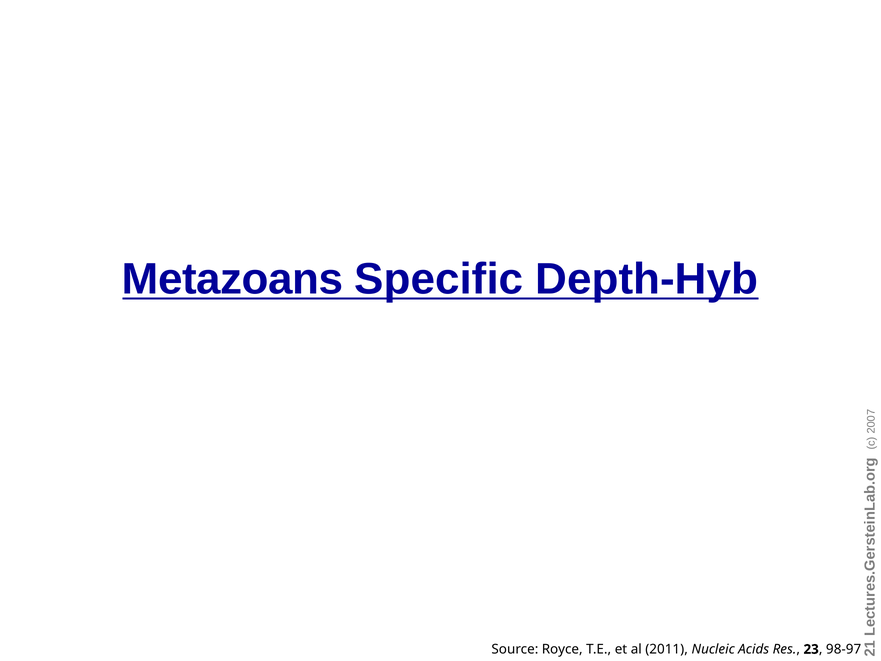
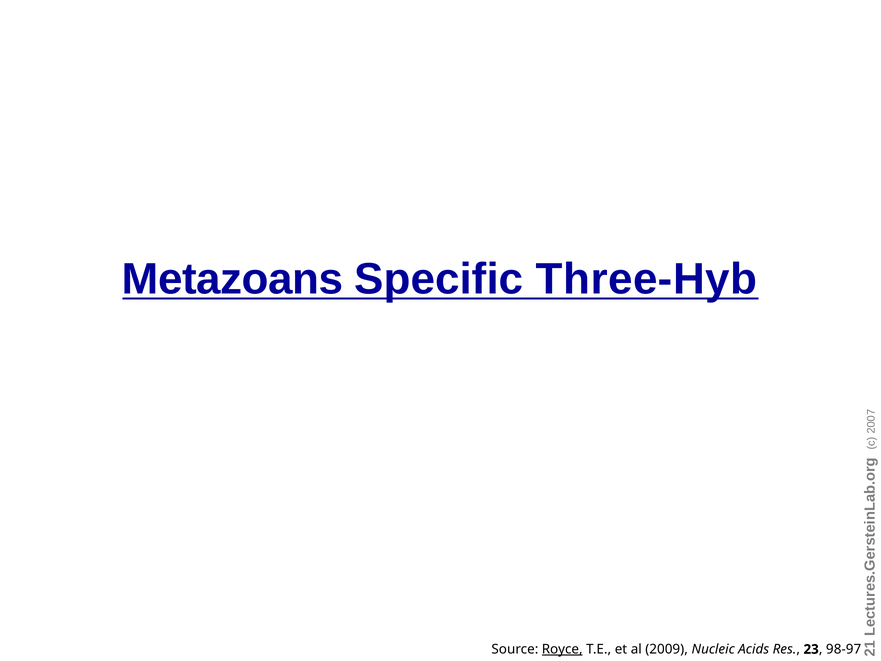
Depth-Hyb: Depth-Hyb -> Three-Hyb (647, 279)
Royce underline: none -> present (562, 649)
2011: 2011 -> 2009 (667, 649)
